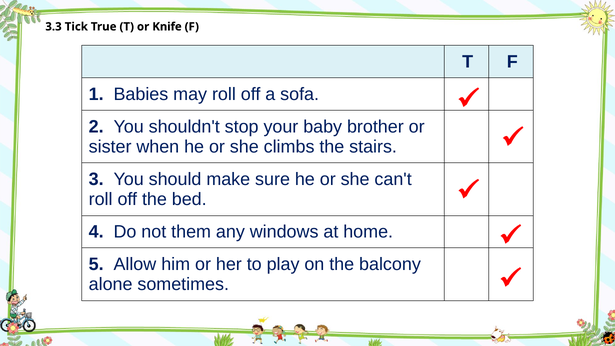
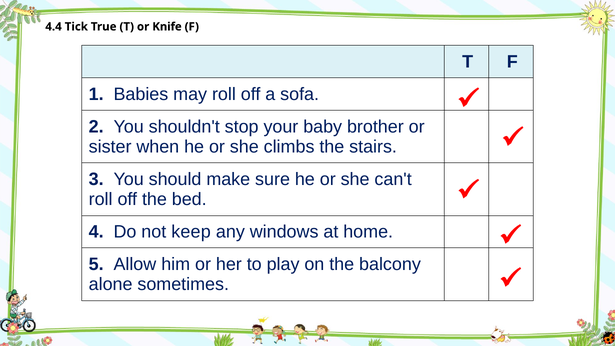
3.3: 3.3 -> 4.4 (54, 27)
them: them -> keep (191, 232)
